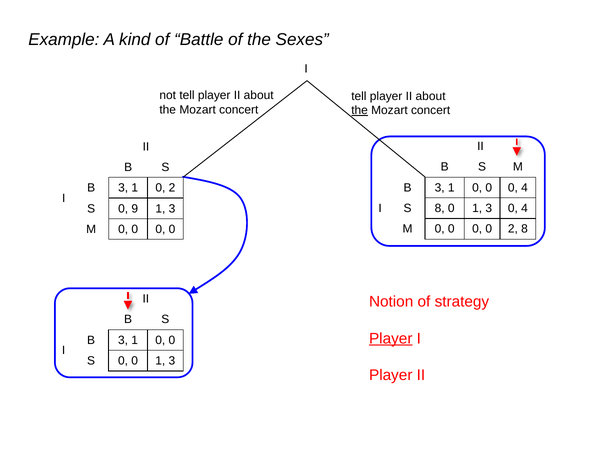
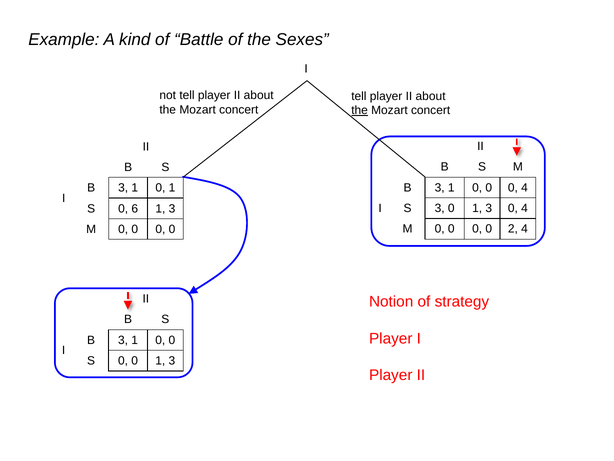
1 0 2: 2 -> 1 (172, 188)
S 8: 8 -> 3 (440, 208)
9: 9 -> 6 (135, 208)
2 8: 8 -> 4 (525, 229)
Player underline: present -> none (391, 338)
